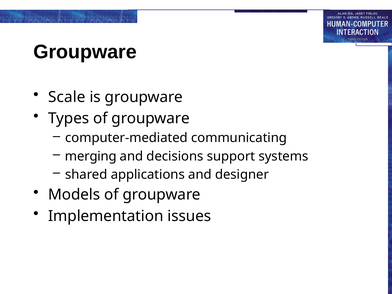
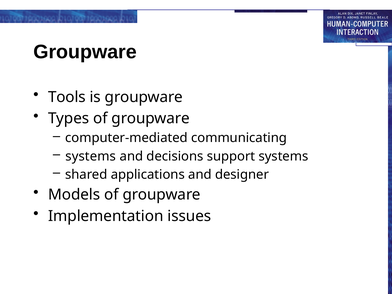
Scale: Scale -> Tools (67, 97)
merging: merging -> systems (91, 156)
